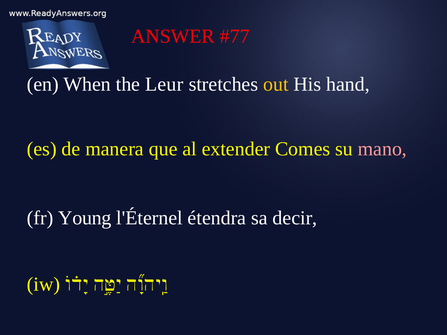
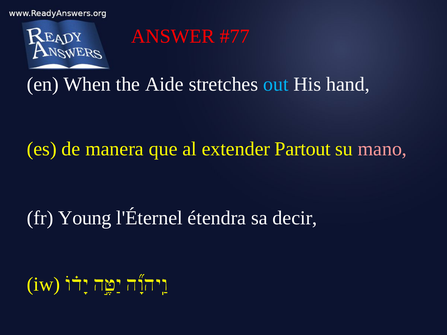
Leur: Leur -> Aide (164, 84)
out colour: yellow -> light blue (276, 84)
Comes: Comes -> Partout (303, 149)
